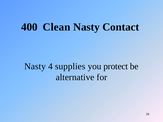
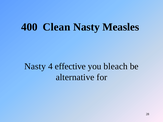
Contact: Contact -> Measles (121, 27)
supplies: supplies -> effective (70, 67)
protect: protect -> bleach (116, 67)
